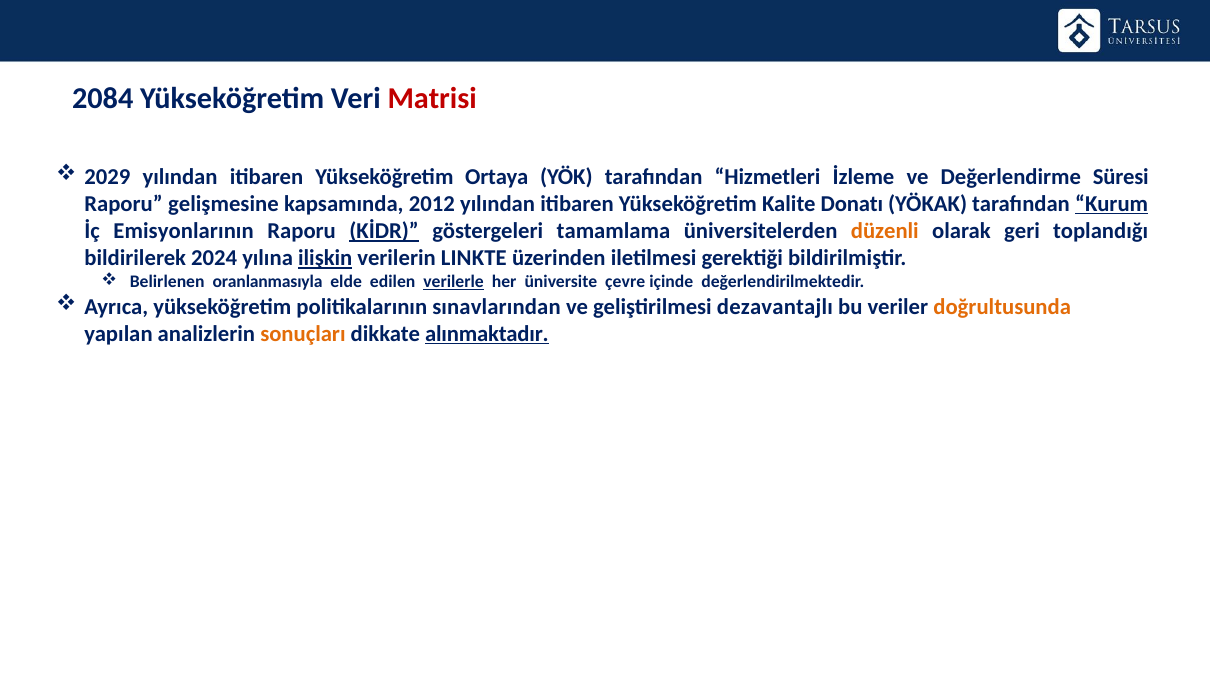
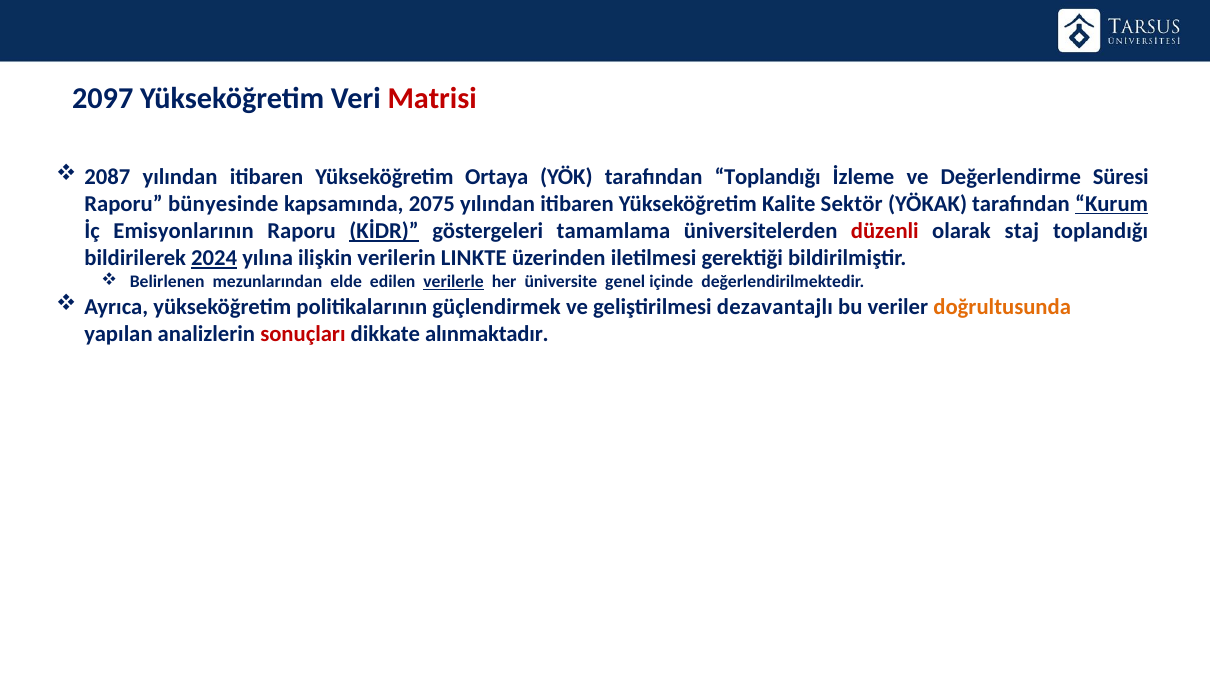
2084: 2084 -> 2097 (103, 98)
2029: 2029 -> 2087 (107, 177)
tarafından Hizmetleri: Hizmetleri -> Toplandığı (768, 177)
gelişmesine: gelişmesine -> bünyesinde (223, 204)
2012: 2012 -> 2075 (432, 204)
Donatı: Donatı -> Sektör (852, 204)
düzenli colour: orange -> red (885, 231)
geri: geri -> staj (1022, 231)
2024 underline: none -> present (214, 259)
ilişkin underline: present -> none (325, 259)
oranlanmasıyla: oranlanmasıyla -> mezunlarından (267, 282)
çevre: çevre -> genel (625, 282)
sınavlarından: sınavlarından -> güçlendirmek (497, 307)
sonuçları colour: orange -> red (303, 334)
alınmaktadır underline: present -> none (487, 334)
